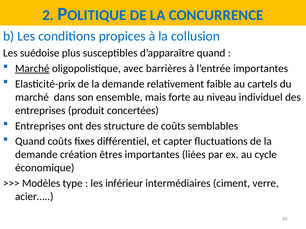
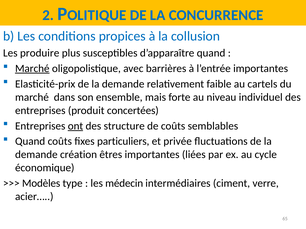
suédoise: suédoise -> produire (40, 53)
ont underline: none -> present (76, 126)
différentiel: différentiel -> particuliers (123, 142)
capter: capter -> privée (178, 142)
inférieur: inférieur -> médecin (124, 184)
